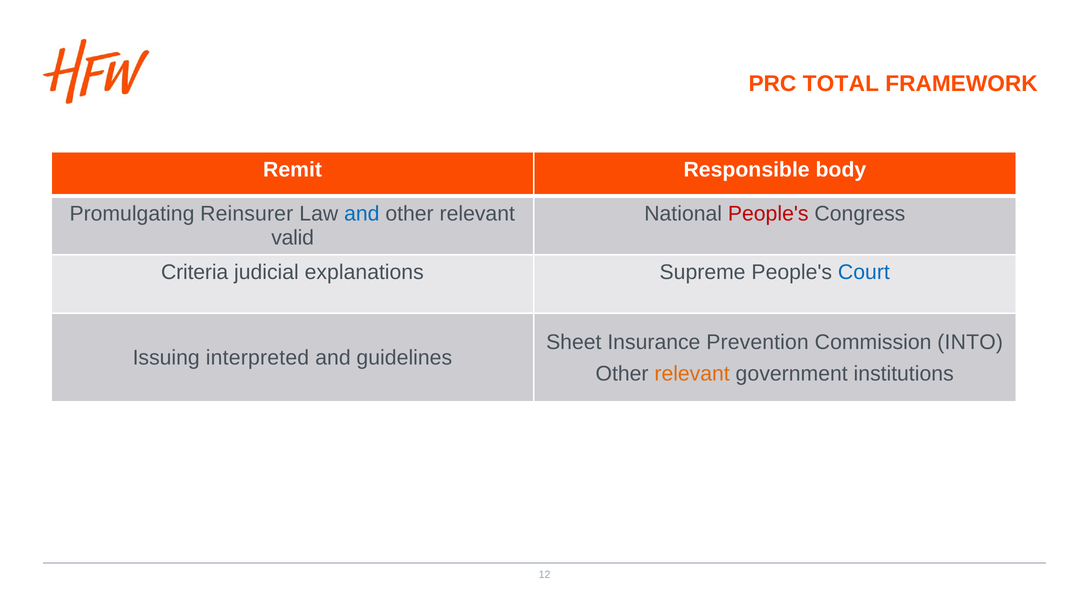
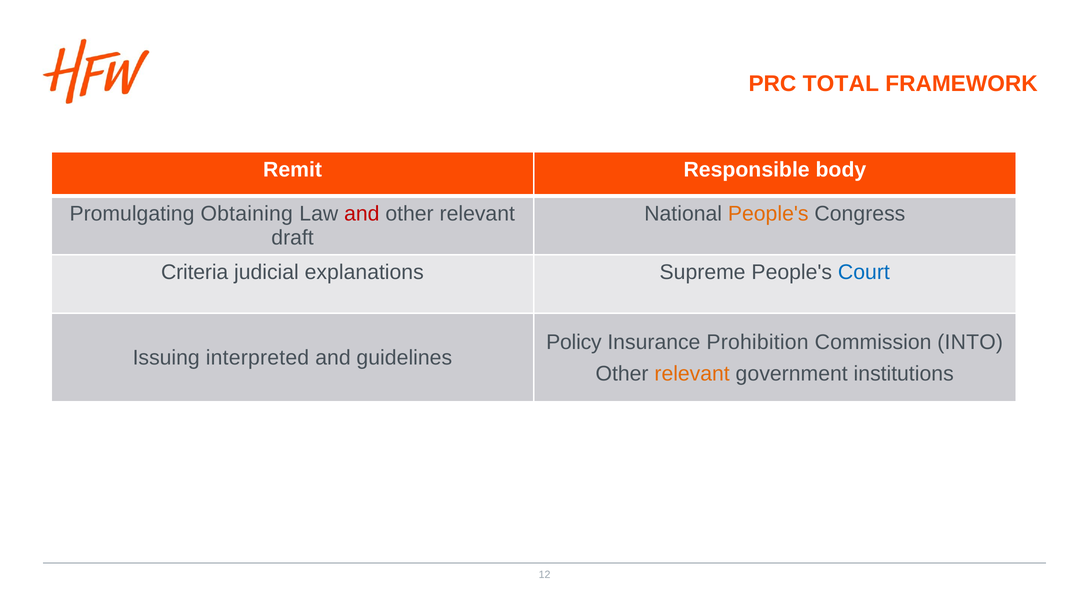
Reinsurer: Reinsurer -> Obtaining (247, 214)
and colour: blue -> red (362, 214)
People's colour: red -> orange (768, 214)
valid: valid -> draft (293, 238)
Sheet: Sheet -> Policy (574, 342)
Prevention: Prevention -> Prohibition (758, 342)
